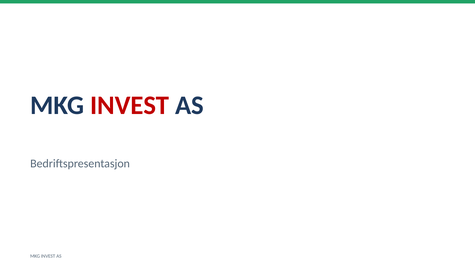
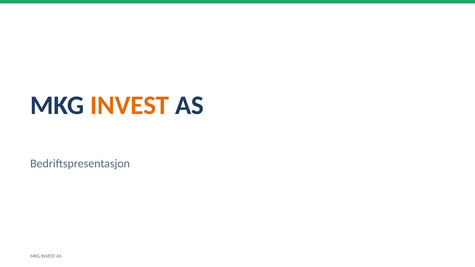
INVEST colour: red -> orange (130, 105)
